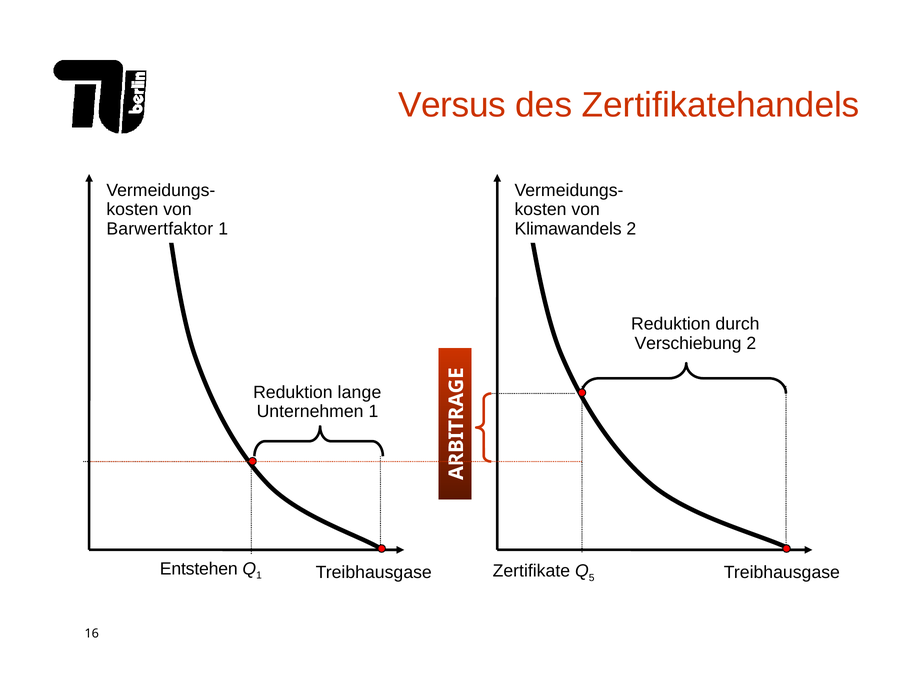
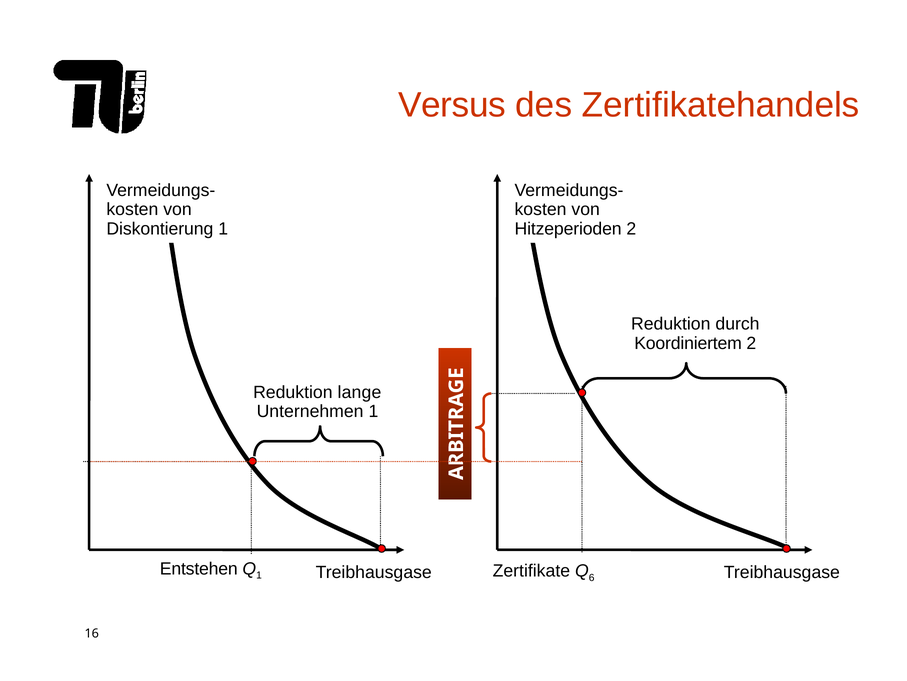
Barwertfaktor: Barwertfaktor -> Diskontierung (160, 228)
Klimawandels: Klimawandels -> Hitzeperioden (568, 228)
Verschiebung: Verschiebung -> Koordiniertem (688, 343)
5: 5 -> 6 (592, 577)
